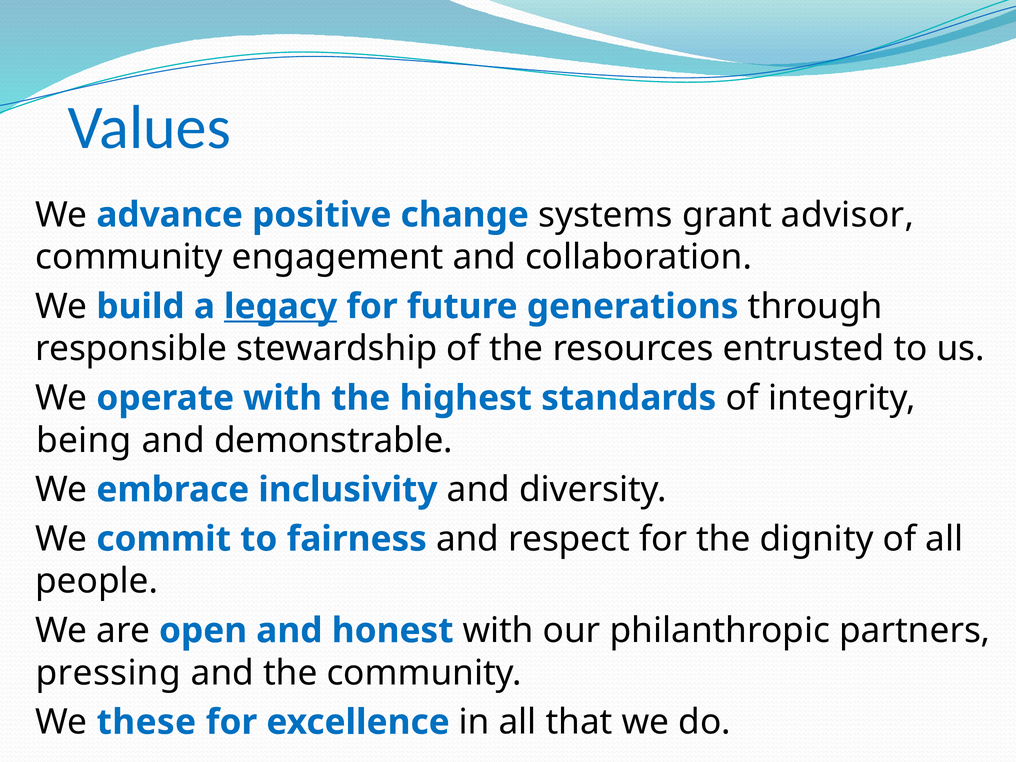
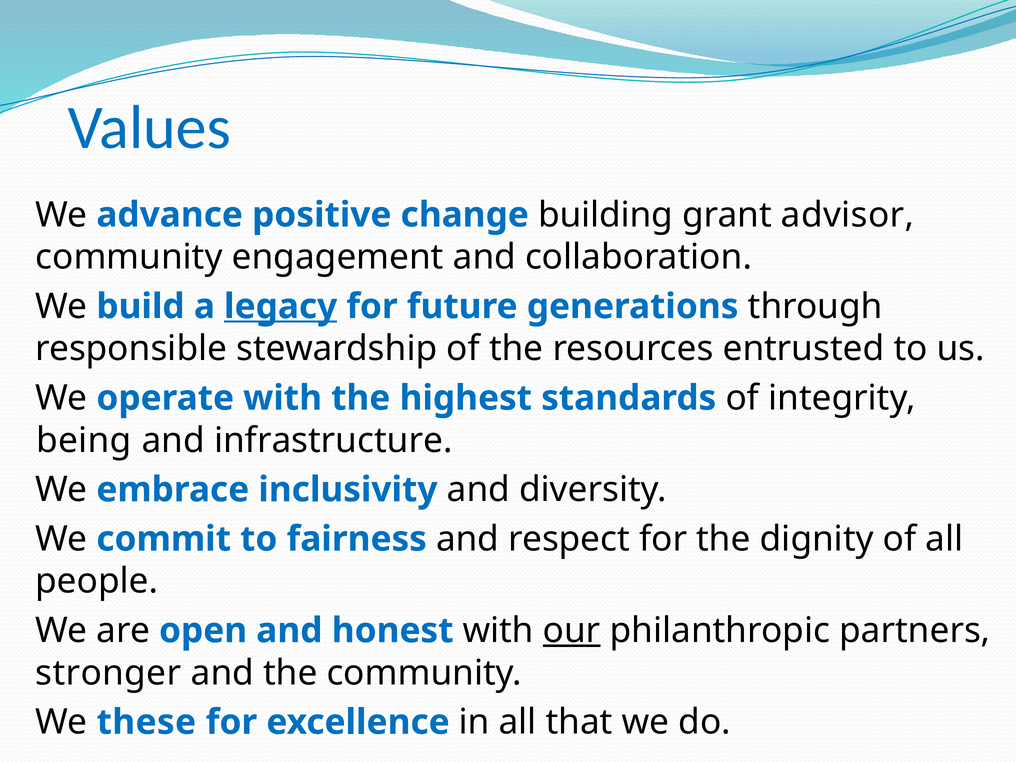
systems: systems -> building (606, 215)
demonstrable: demonstrable -> infrastructure (333, 440)
our underline: none -> present (572, 631)
pressing: pressing -> stronger (108, 673)
